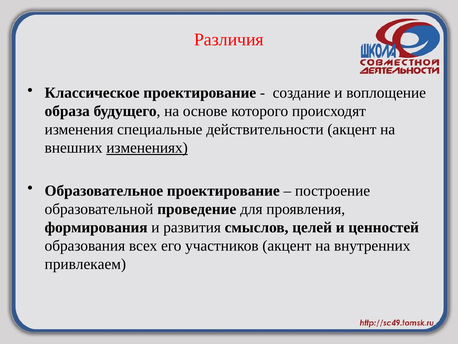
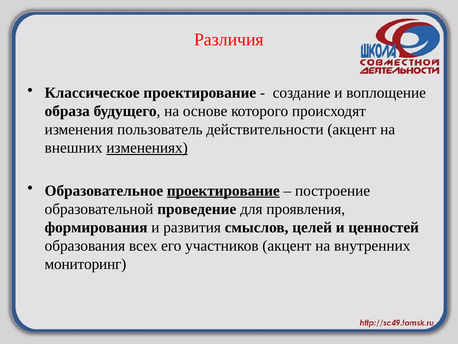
специальные: специальные -> пользователь (160, 129)
проектирование underline: none -> present (223, 190)
привлекаем: привлекаем -> мониторинг (85, 264)
